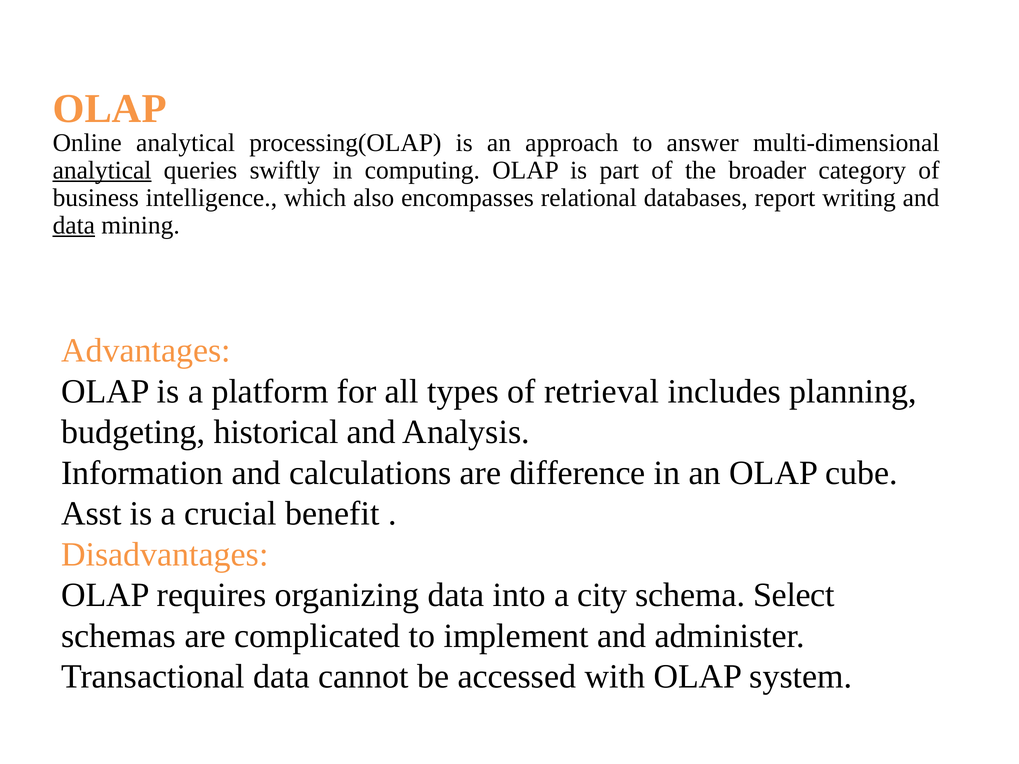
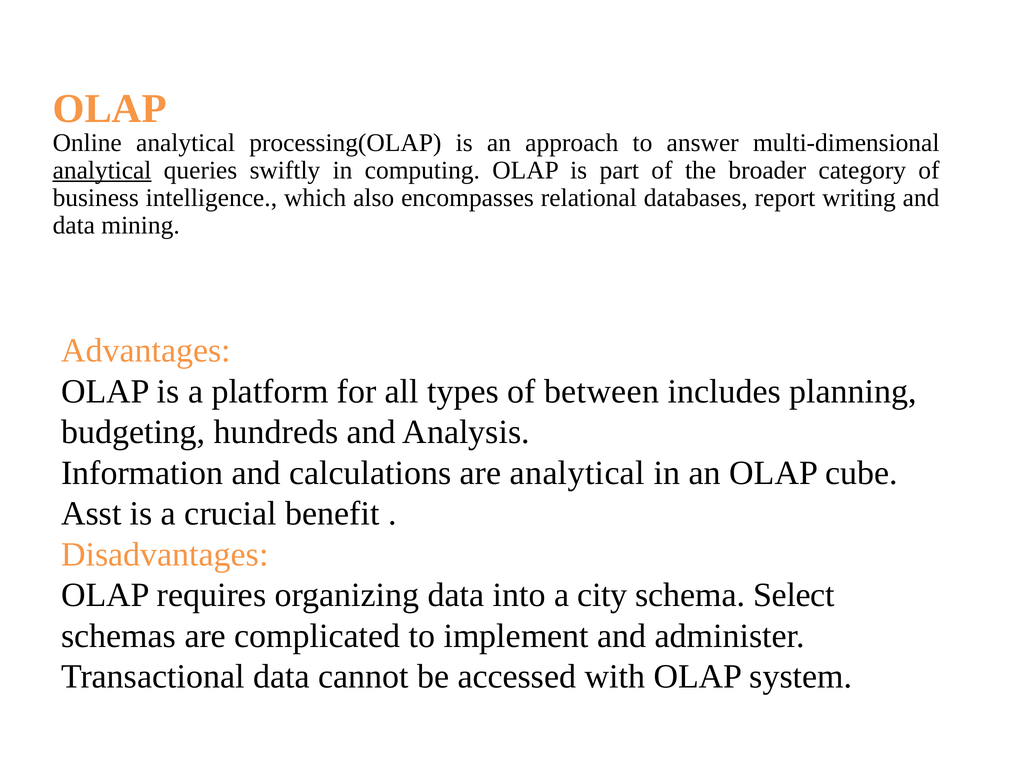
data underline: present -> none (74, 225)
retrieval: retrieval -> between (602, 392)
historical: historical -> hundreds (276, 432)
are difference: difference -> analytical (577, 473)
